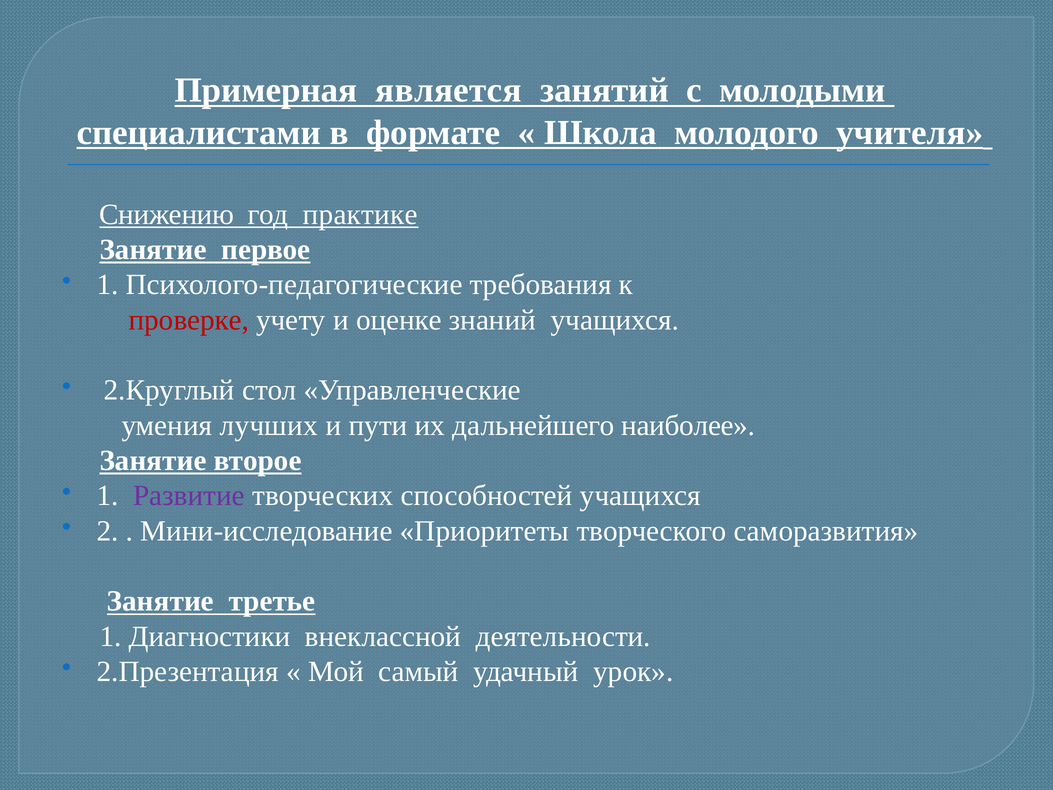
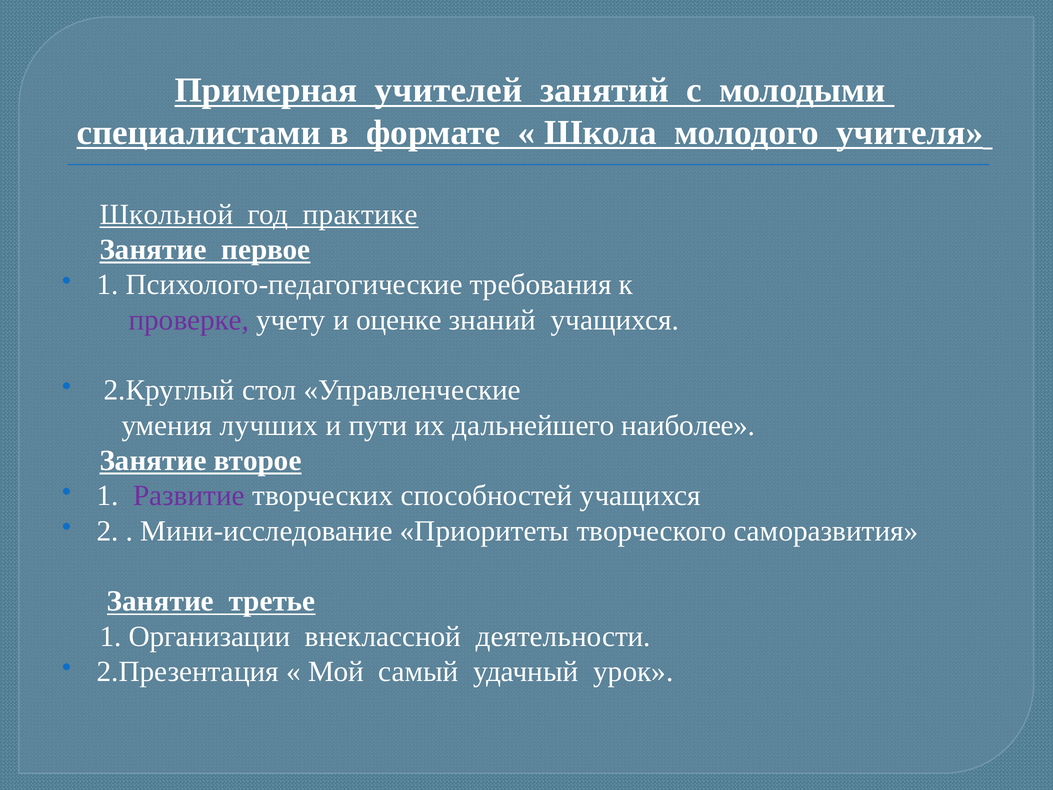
является: является -> учителей (449, 90)
Снижению: Снижению -> Школьной (166, 214)
проверке colour: red -> purple (189, 320)
Диагностики: Диагностики -> Организации (210, 636)
